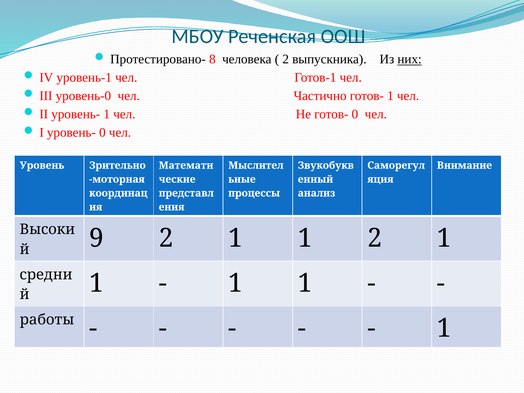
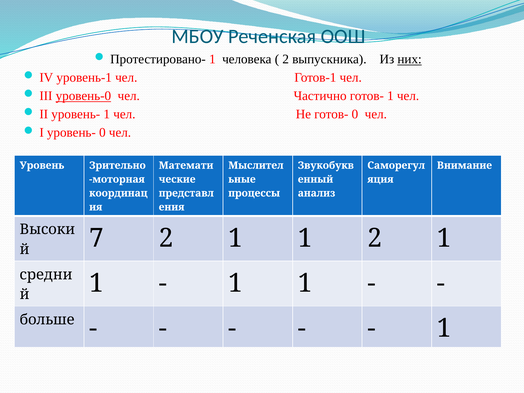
Протестировано- 8: 8 -> 1 (212, 59)
уровень-0 underline: none -> present (83, 96)
9: 9 -> 7 (97, 238)
работы: работы -> больше (47, 320)
